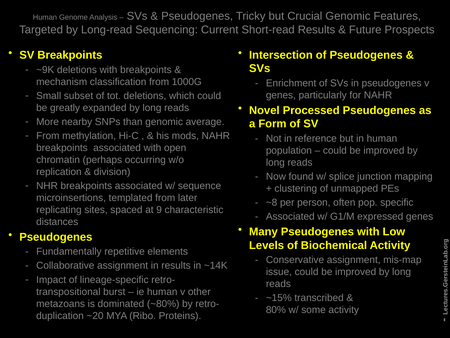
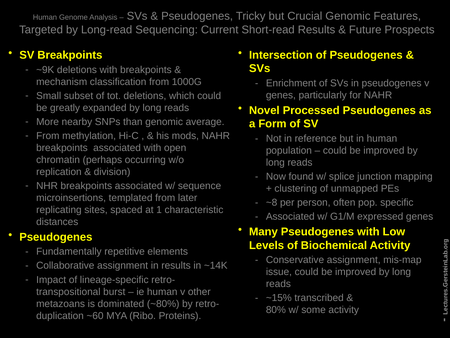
9: 9 -> 1 (159, 210)
~20: ~20 -> ~60 (95, 315)
